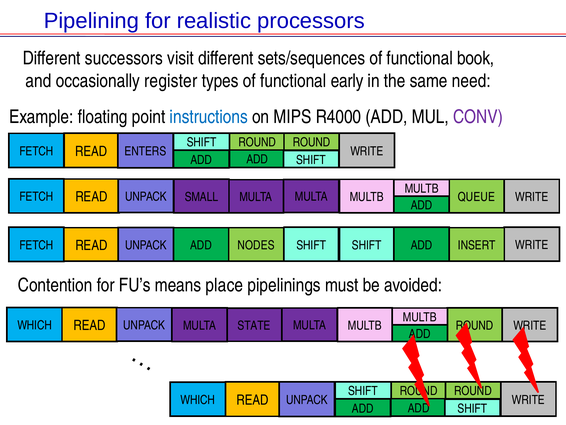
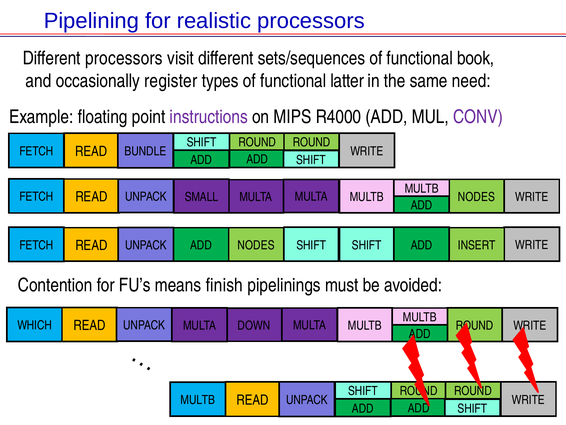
Different successors: successors -> processors (124, 58)
early: early -> latter (347, 81)
instructions colour: blue -> purple (209, 117)
ENTERS: ENTERS -> BUNDLE (145, 151)
UNPACK QUEUE: QUEUE -> NODES (476, 197)
place: place -> finish (224, 285)
STATE: STATE -> DOWN (254, 325)
WHICH: WHICH -> MULTB (198, 400)
